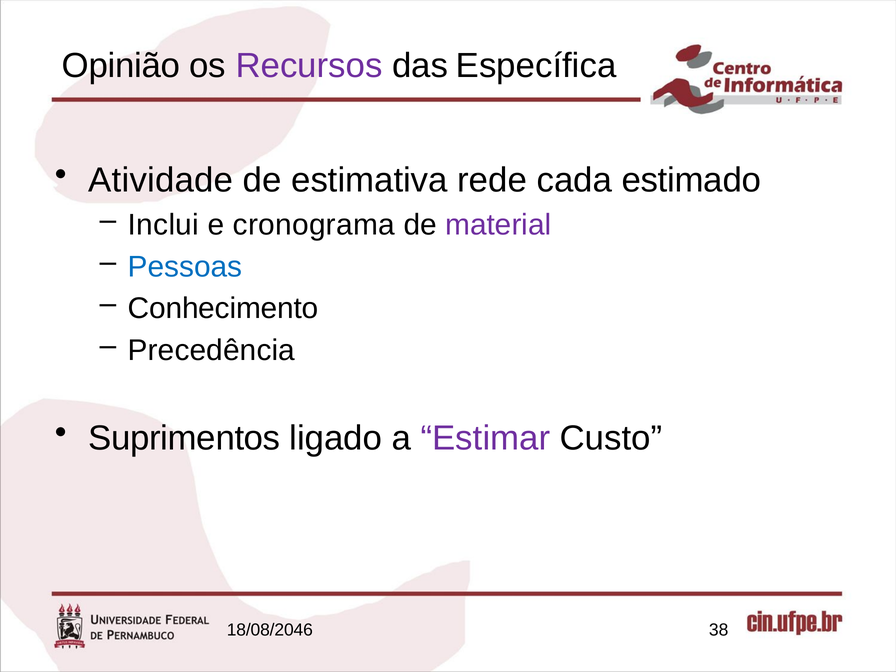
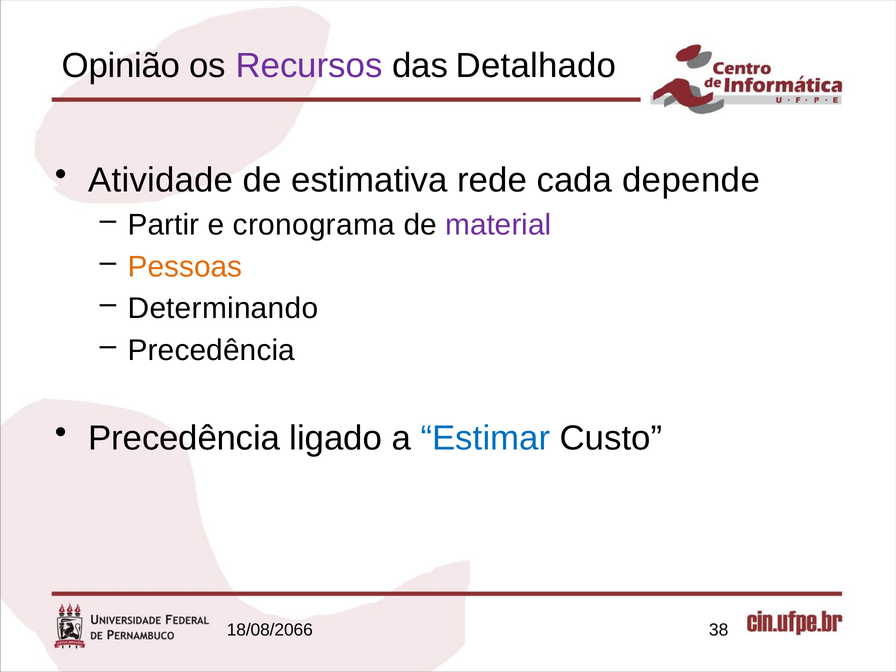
Específica: Específica -> Detalhado (536, 66)
estimado: estimado -> depende (691, 180)
Inclui: Inclui -> Partir (164, 225)
Pessoas colour: blue -> orange (185, 267)
Conhecimento: Conhecimento -> Determinando (223, 309)
Suprimentos: Suprimentos -> Precedência (184, 438)
Estimar colour: purple -> blue (485, 438)
18/08/2046: 18/08/2046 -> 18/08/2066 (270, 630)
